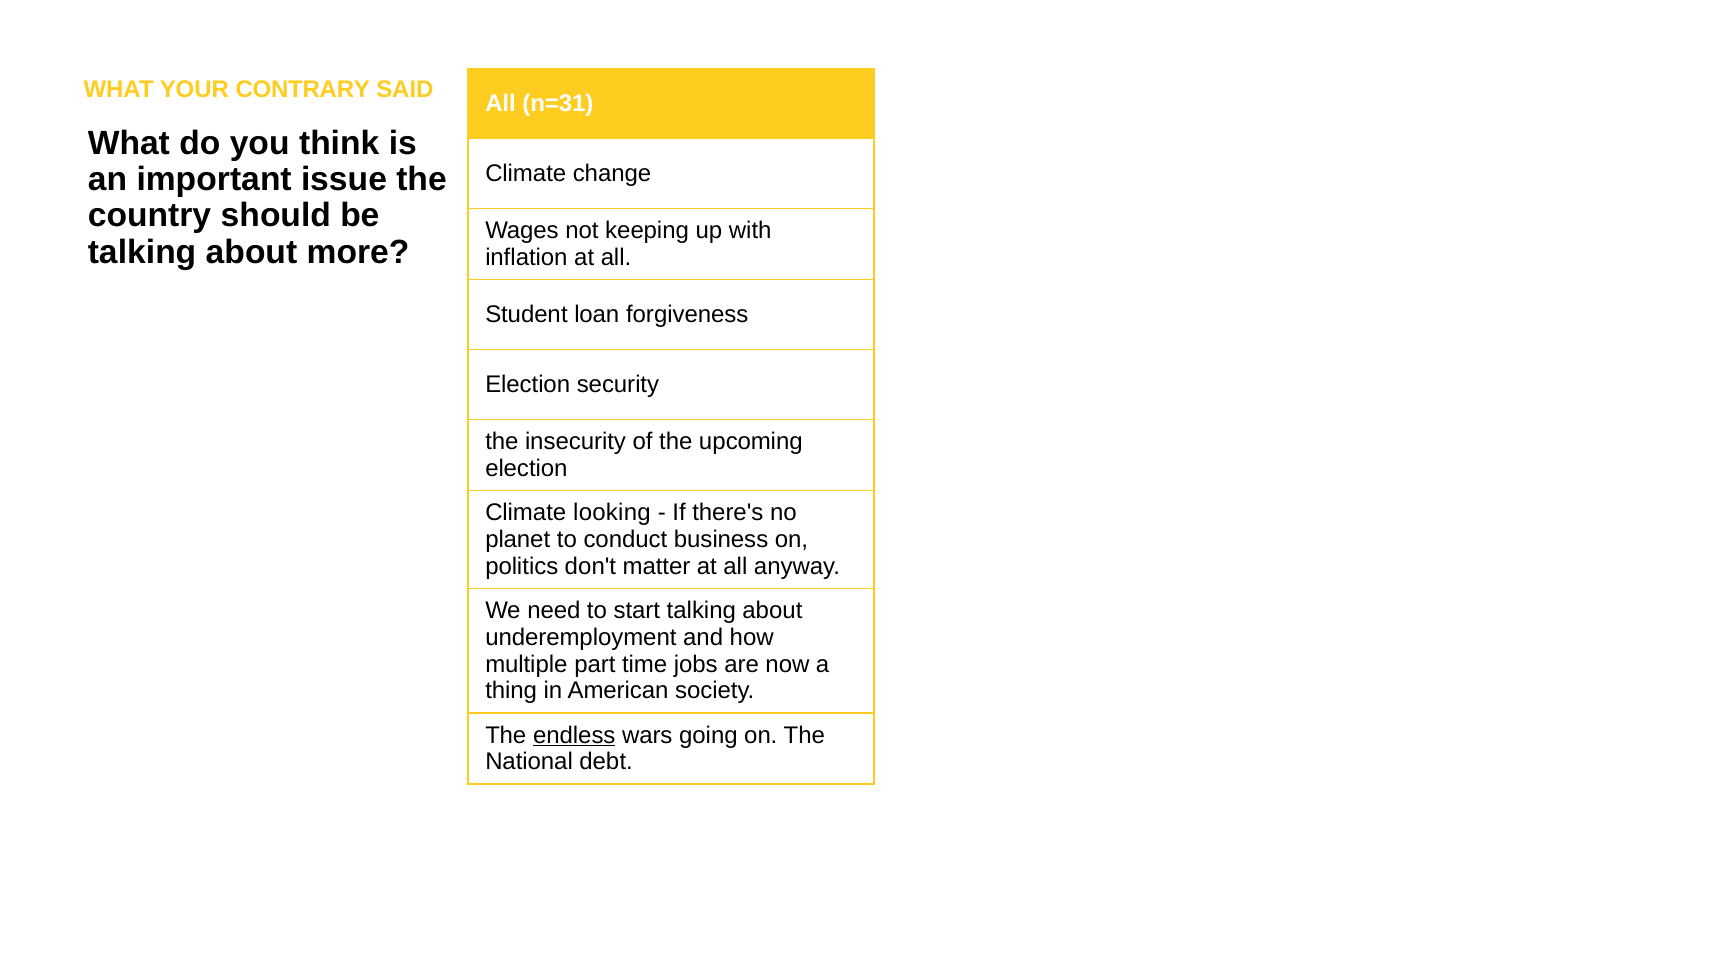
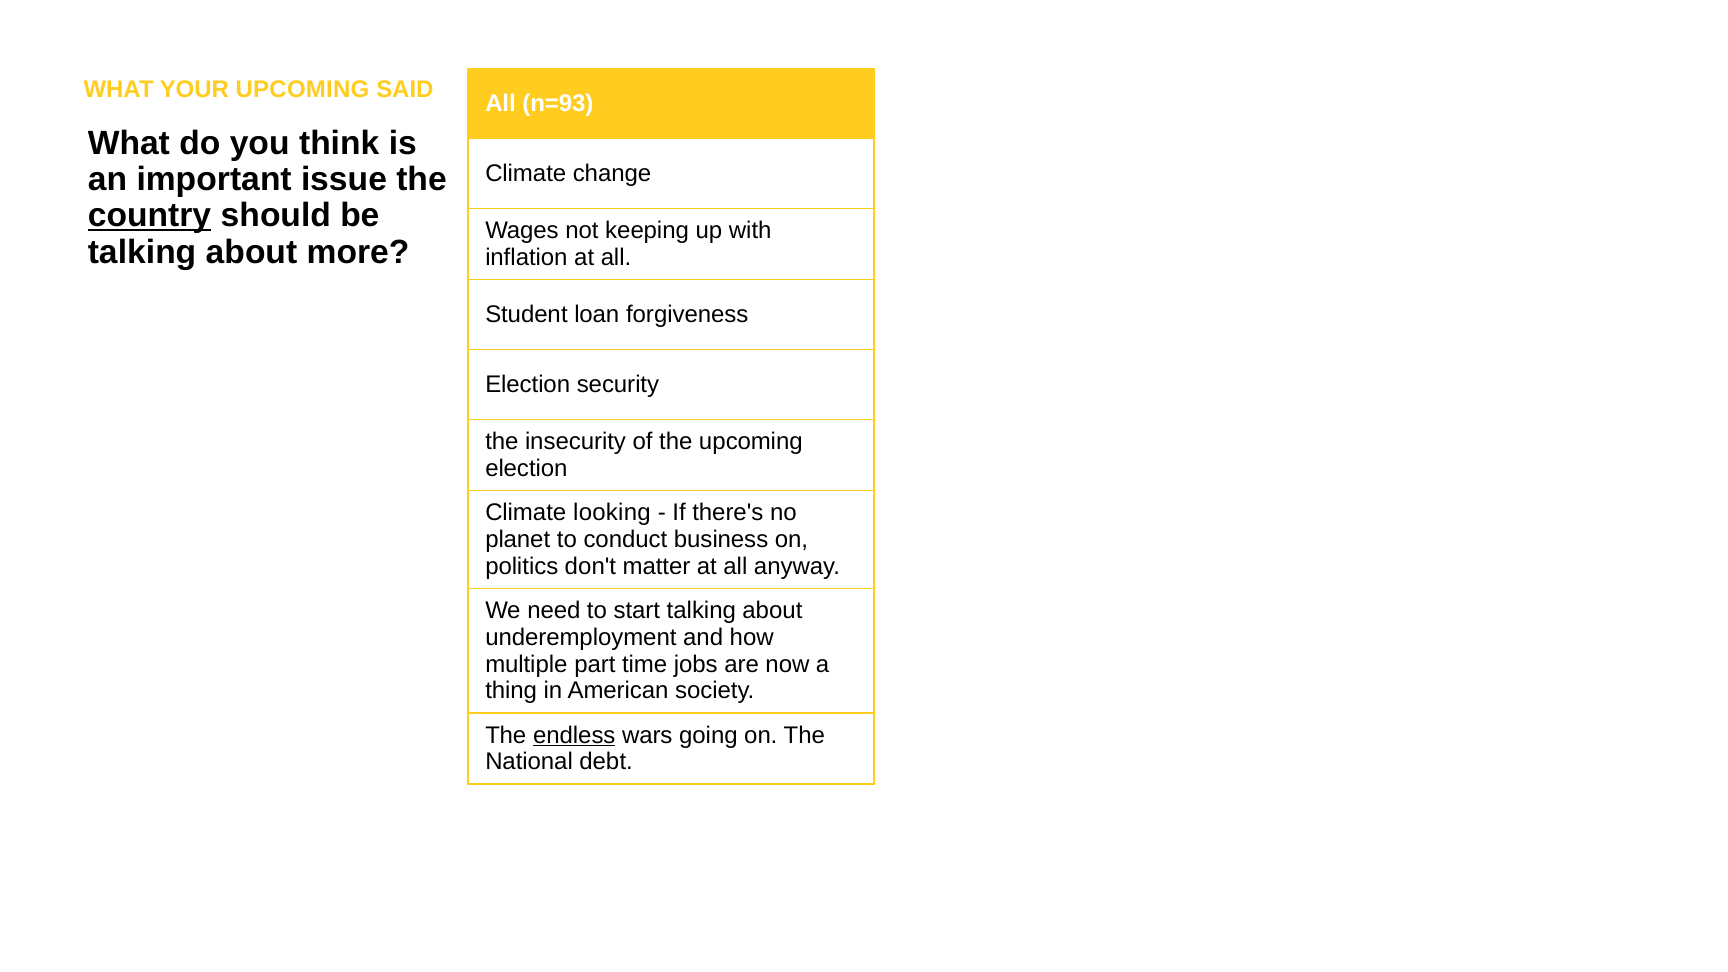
YOUR CONTRARY: CONTRARY -> UPCOMING (302, 90)
n=31: n=31 -> n=93 (558, 104)
country underline: none -> present (150, 216)
